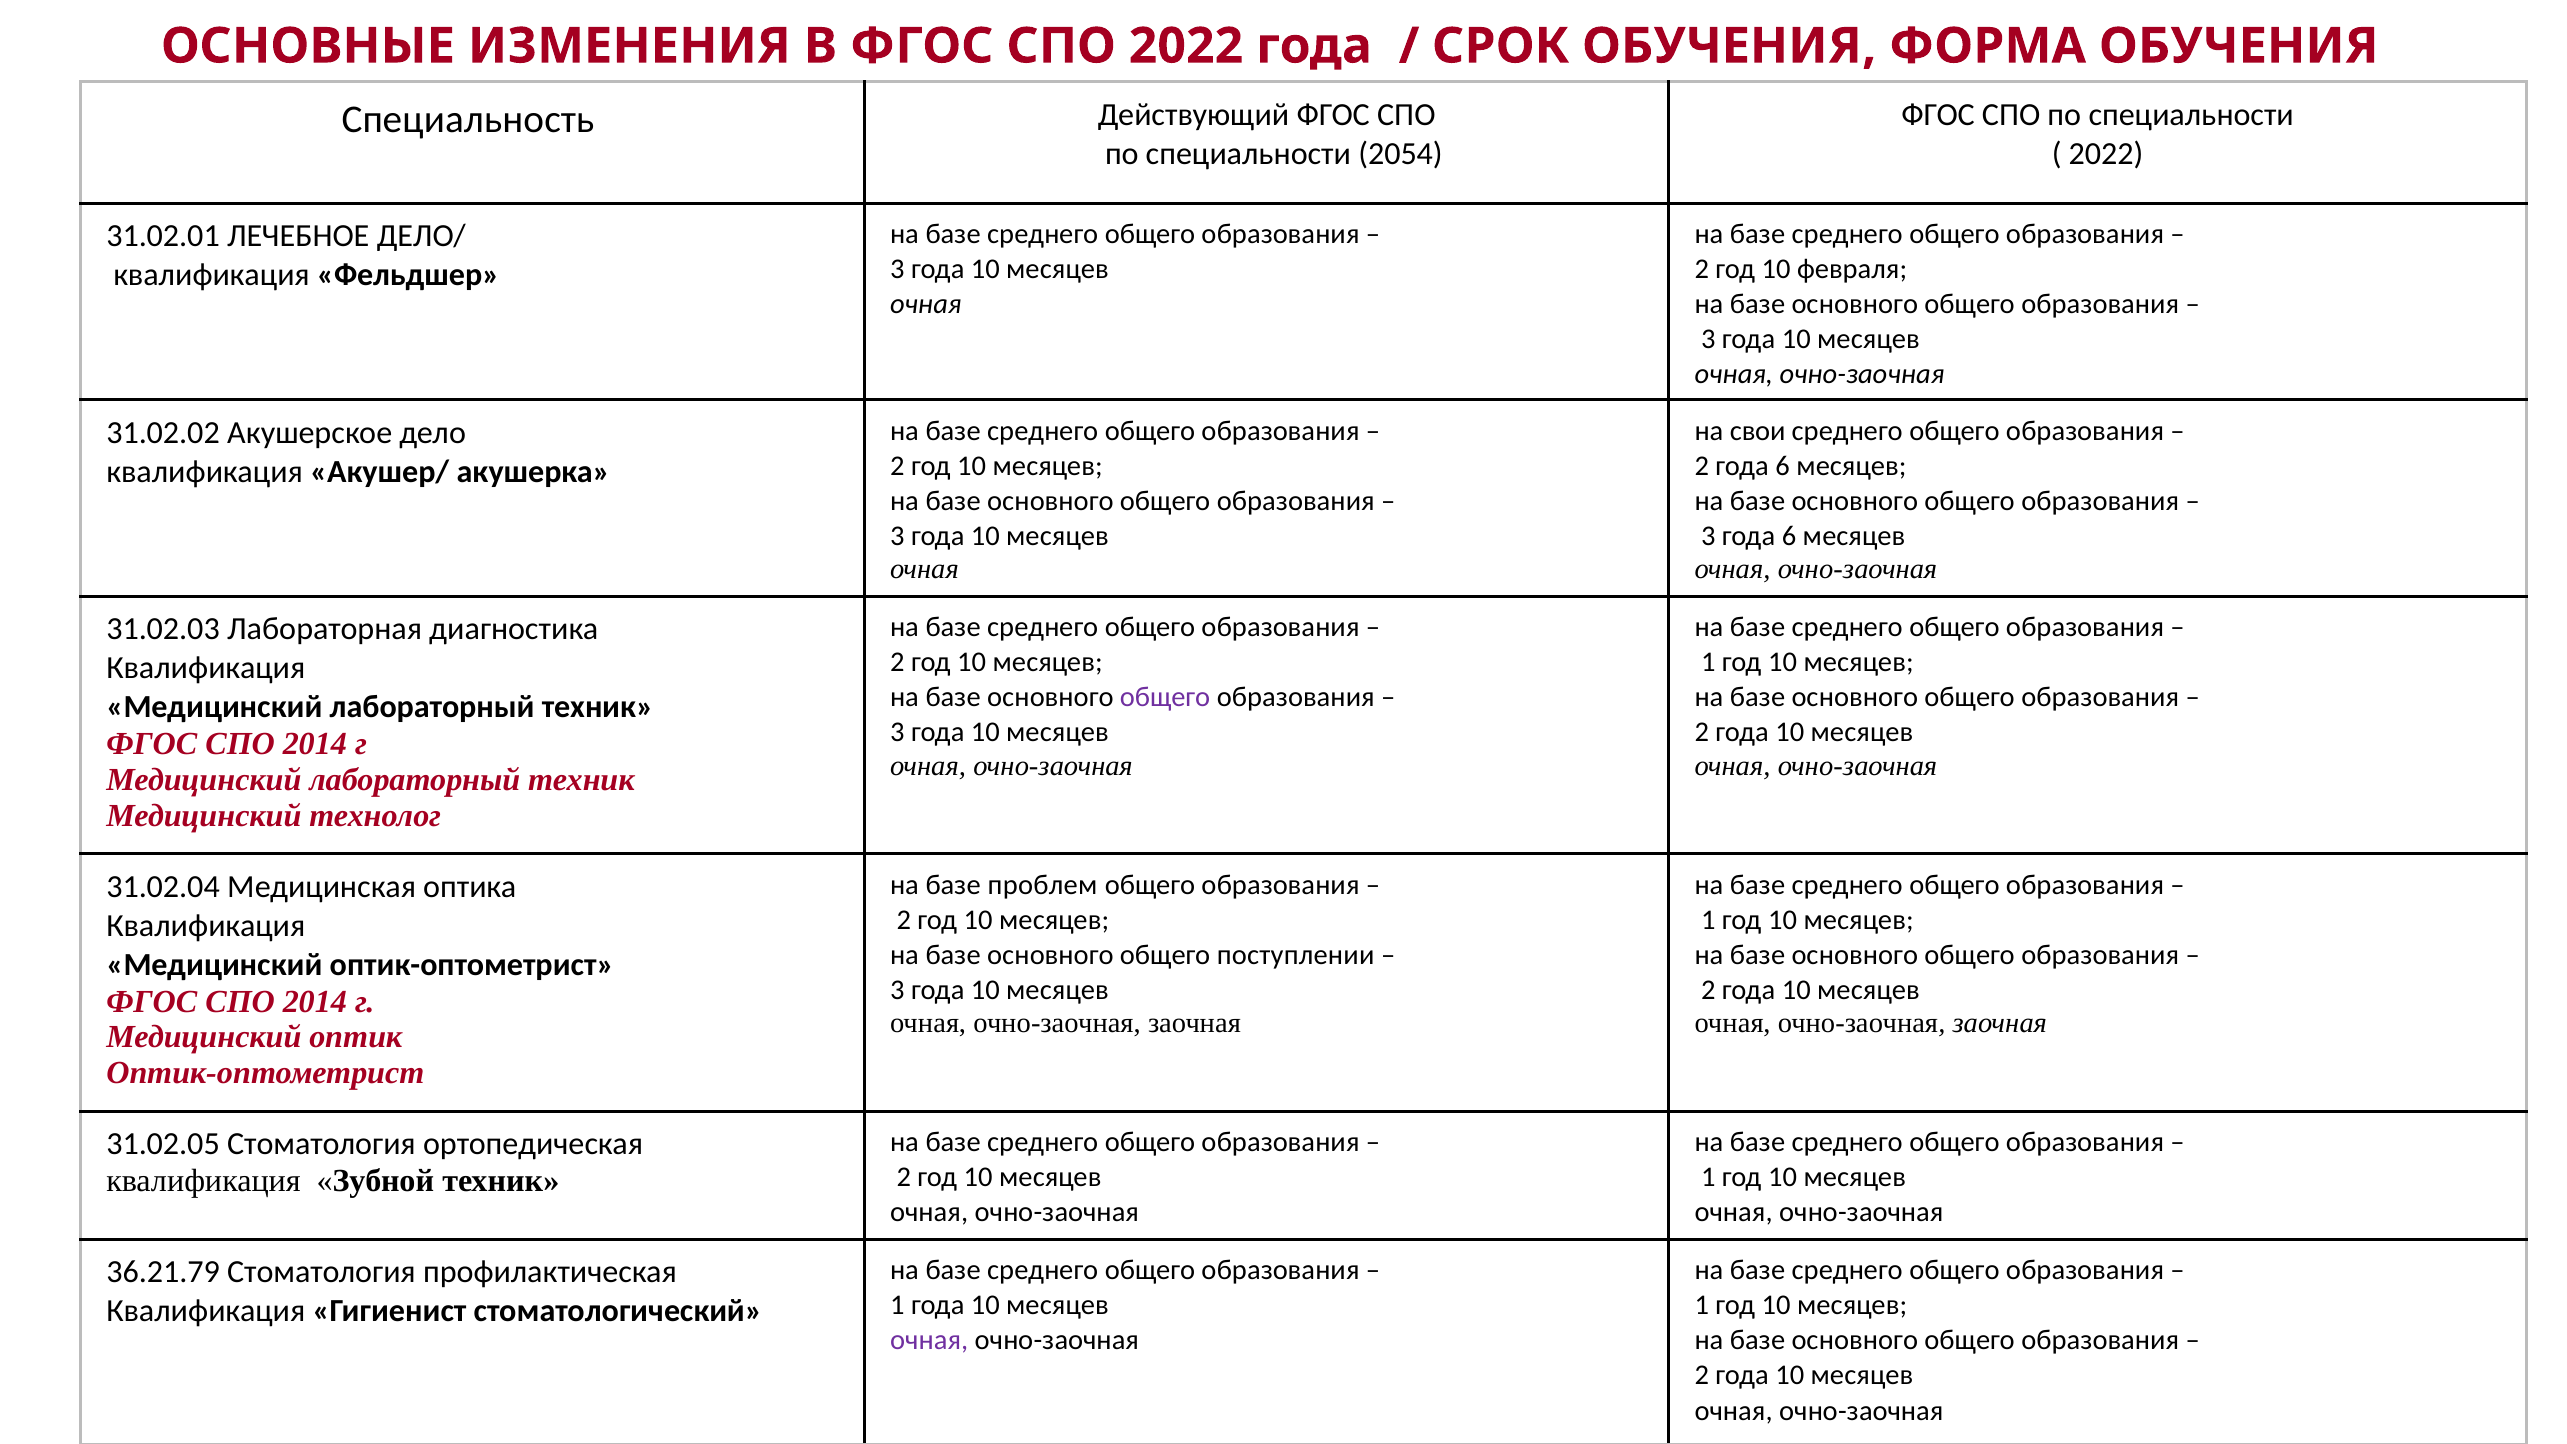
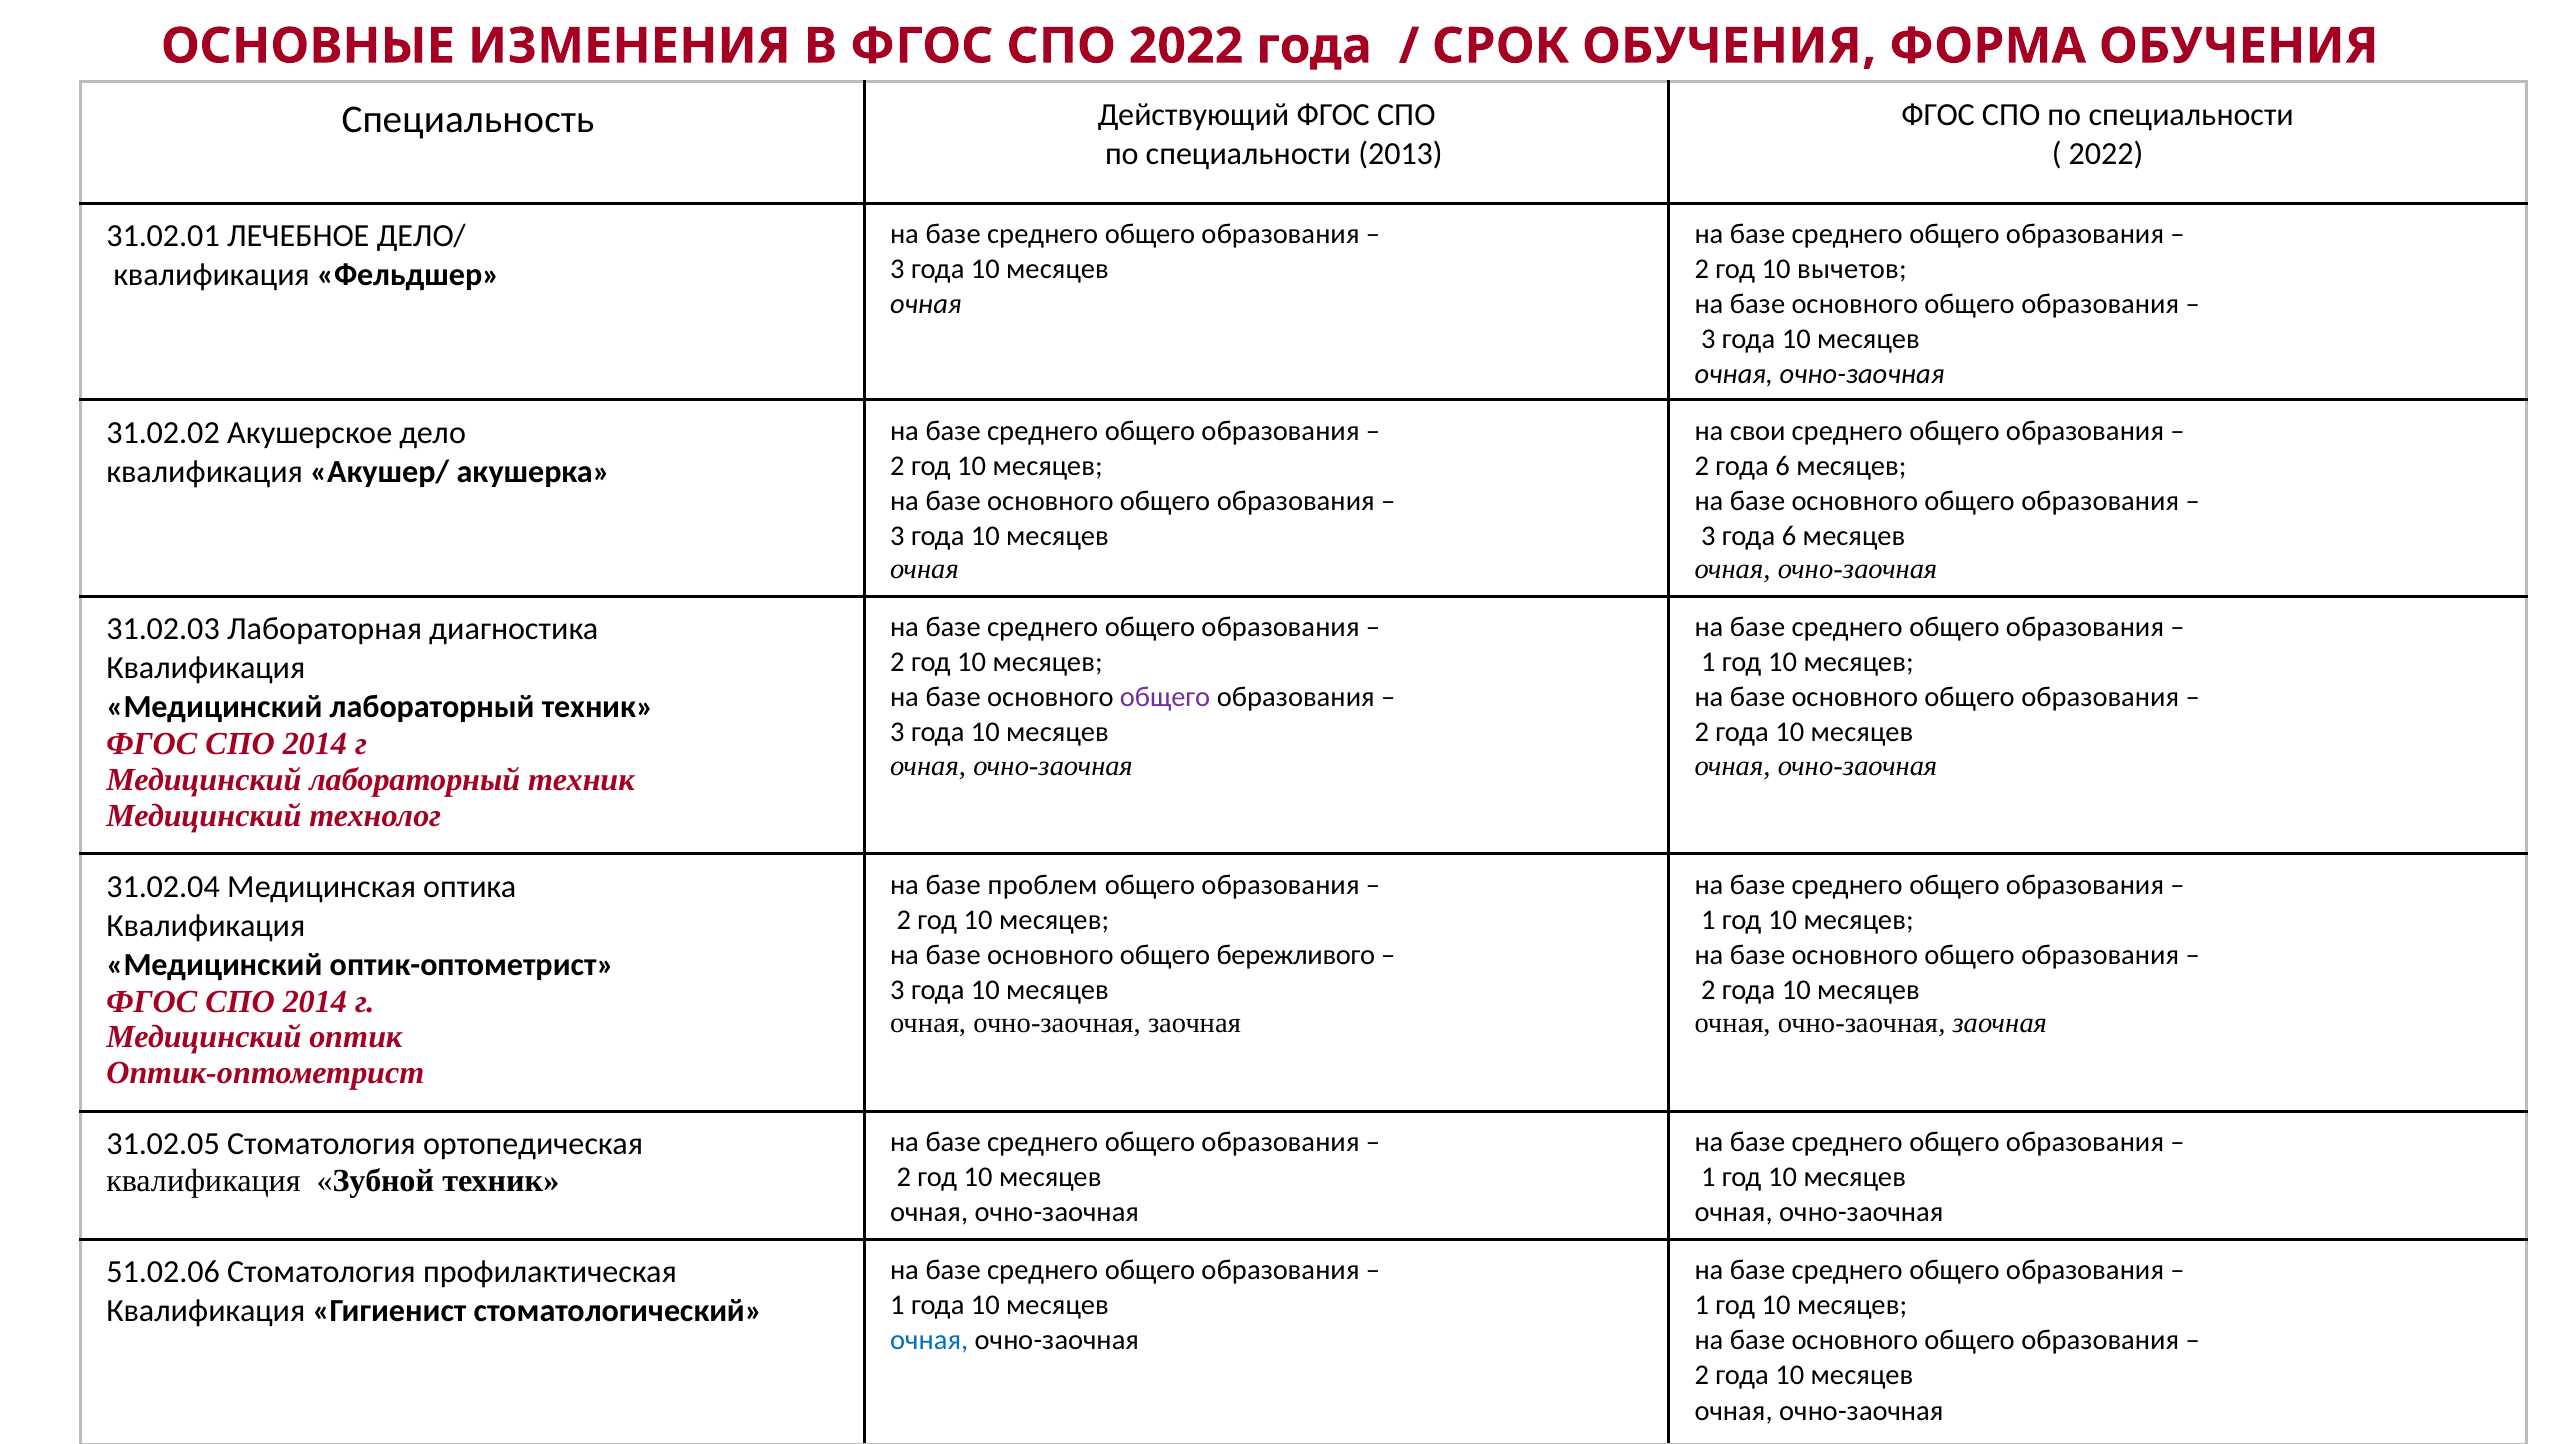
2054: 2054 -> 2013 (1401, 154)
февраля: февраля -> вычетов (1852, 269)
поступлении: поступлении -> бережливого (1296, 955)
36.21.79: 36.21.79 -> 51.02.06 (163, 1272)
очная colour: purple -> blue (929, 1340)
